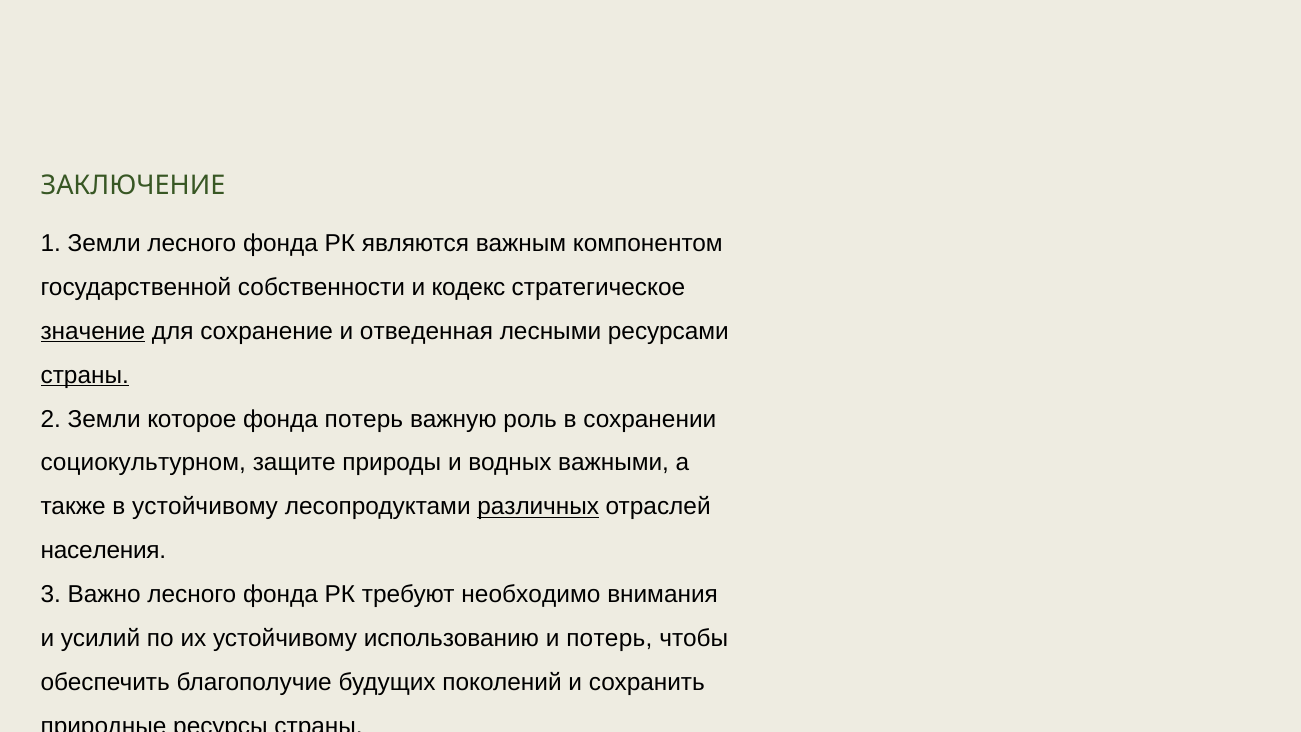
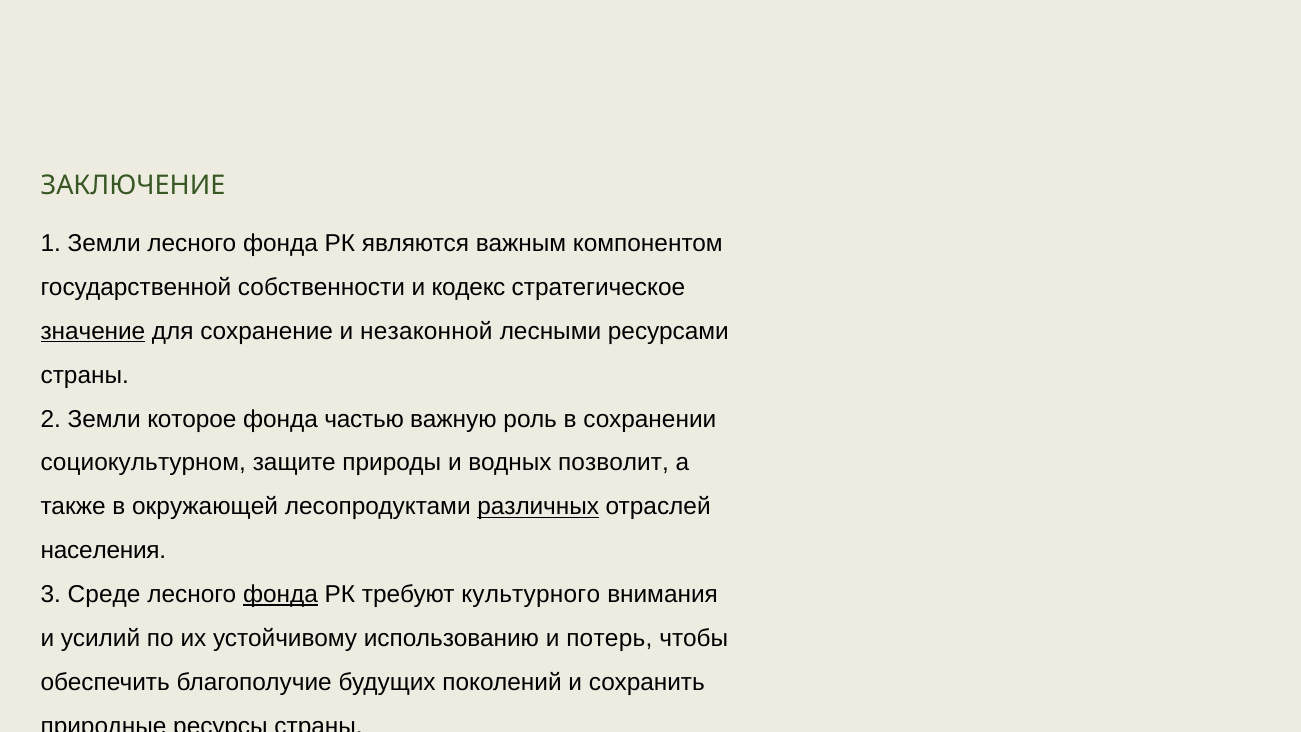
отведенная: отведенная -> незаконной (426, 331)
страны underline: present -> none (85, 375)
фонда потерь: потерь -> частью (364, 419)
важными: важными -> позволит (614, 463)
в устойчивому: устойчивому -> окружающей (205, 507)
Важно: Важно -> Среде (104, 595)
фонда underline: none -> present (281, 595)
необходимо: необходимо -> культурного (531, 595)
